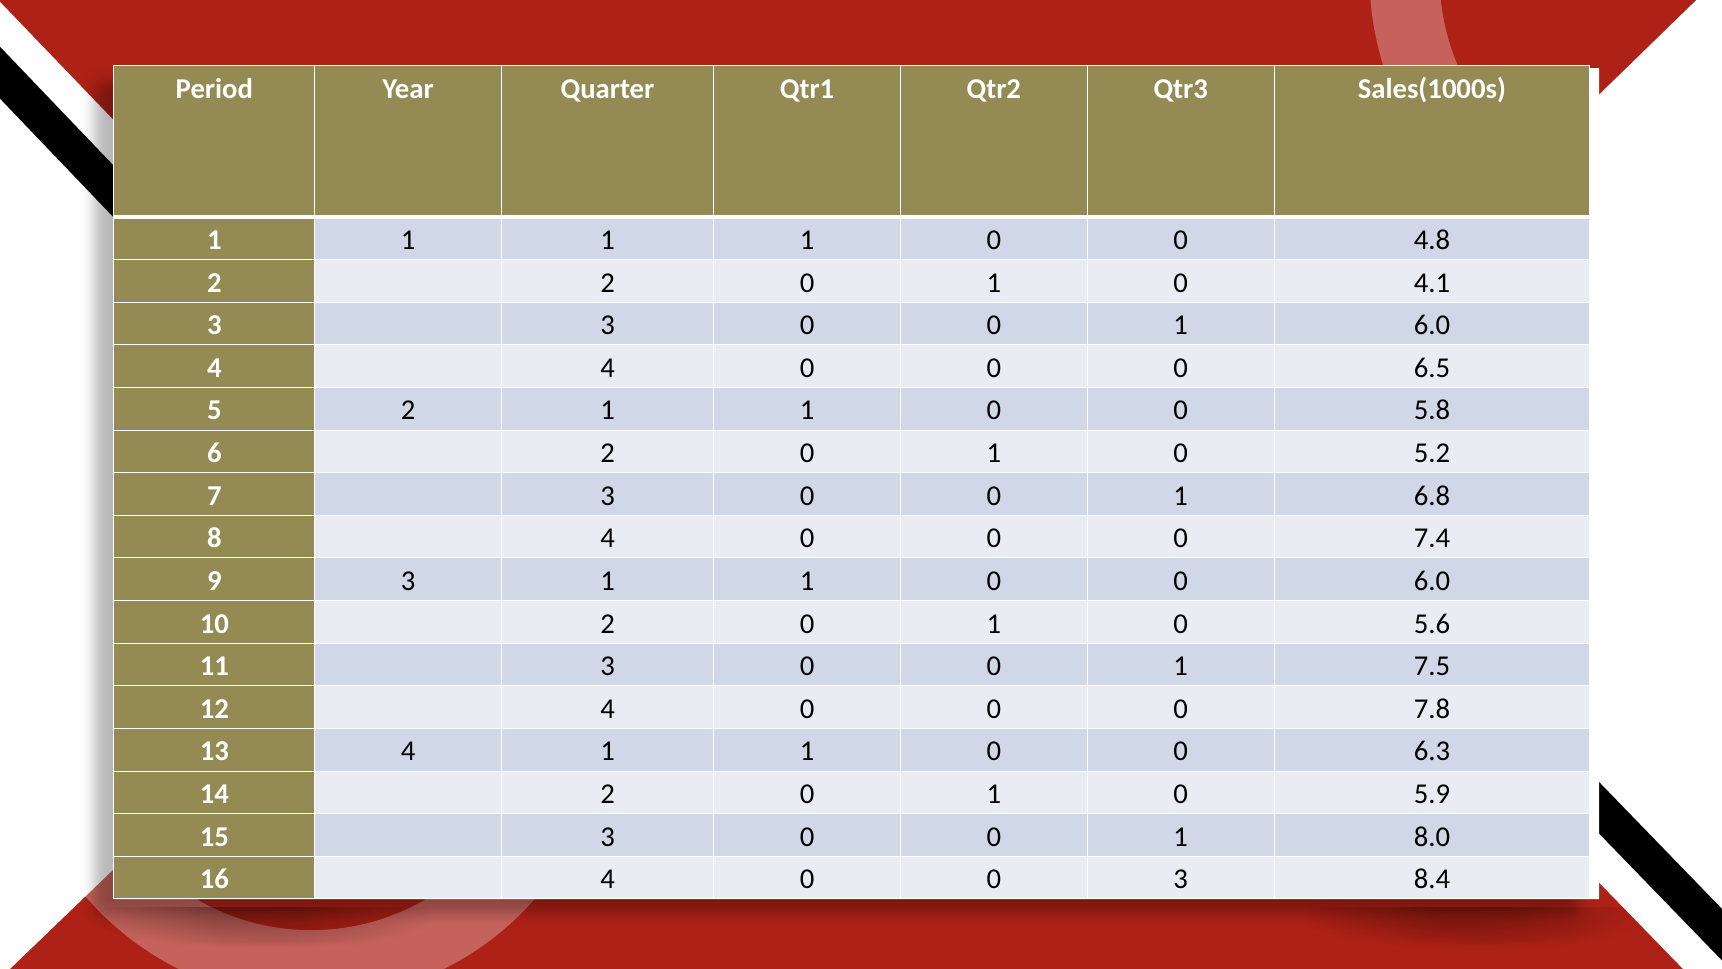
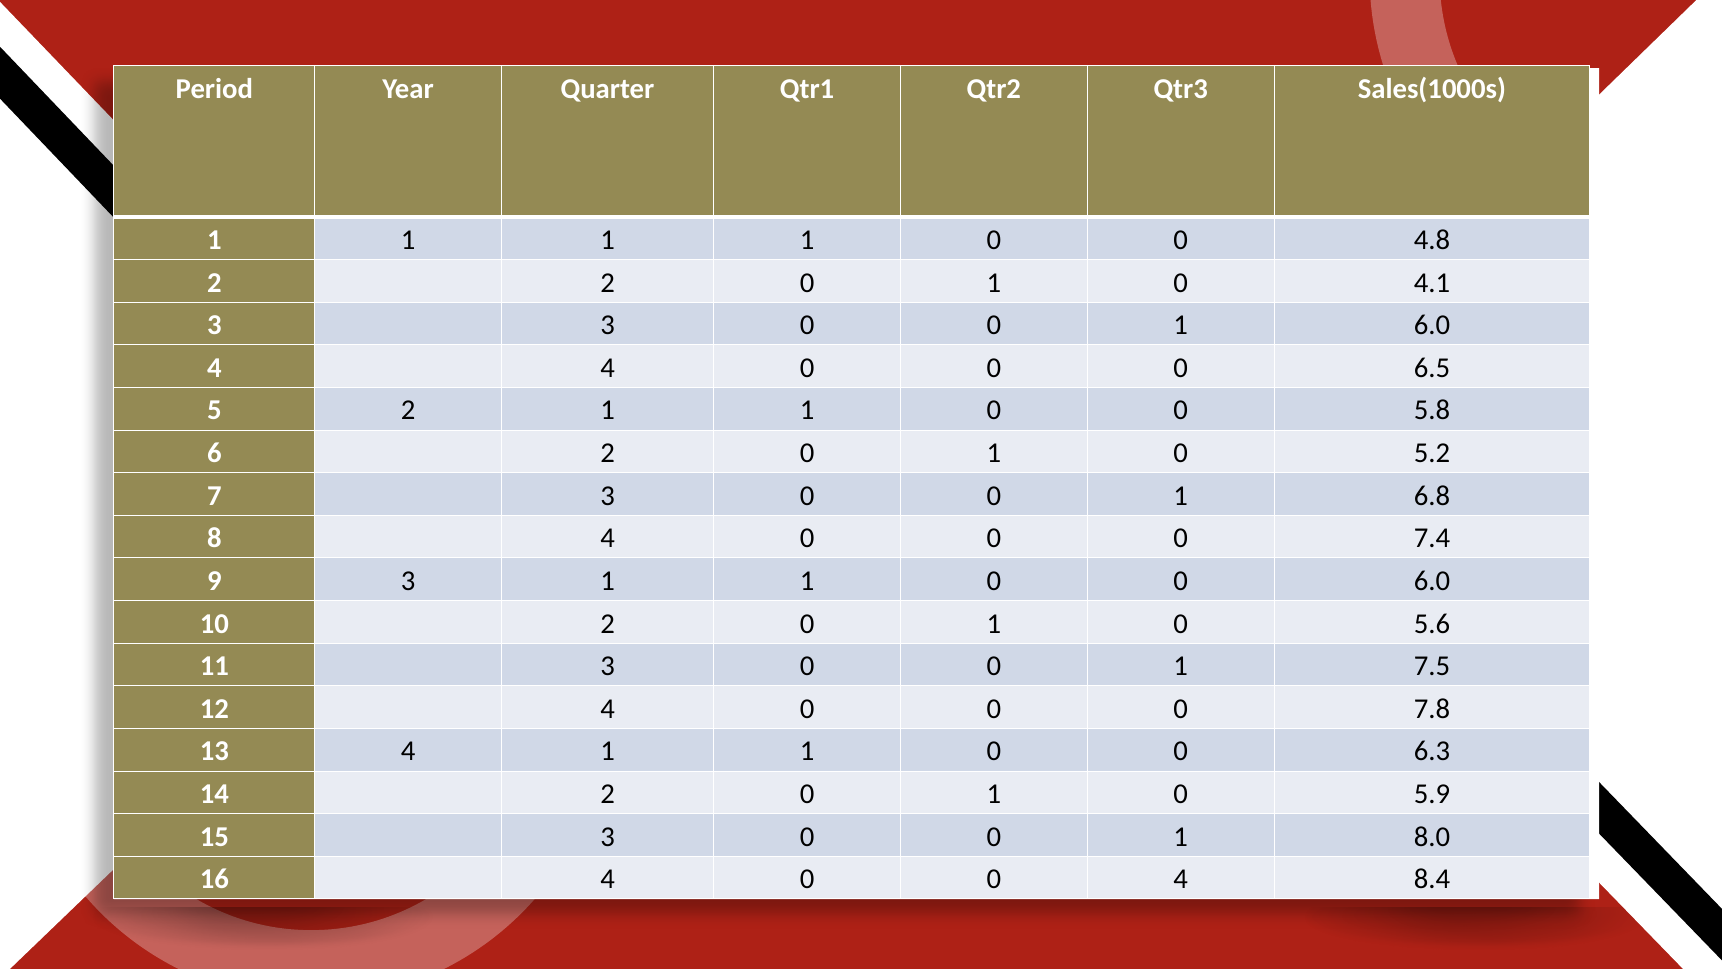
0 3: 3 -> 4 (1181, 879)
